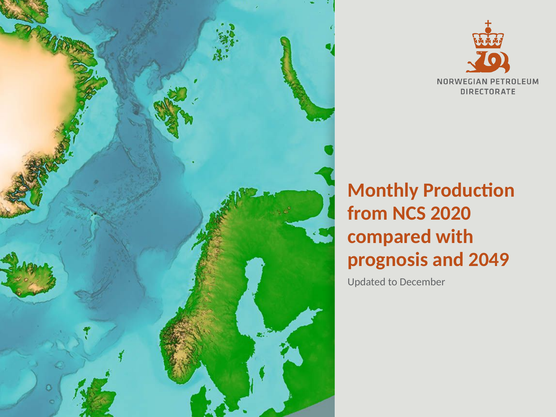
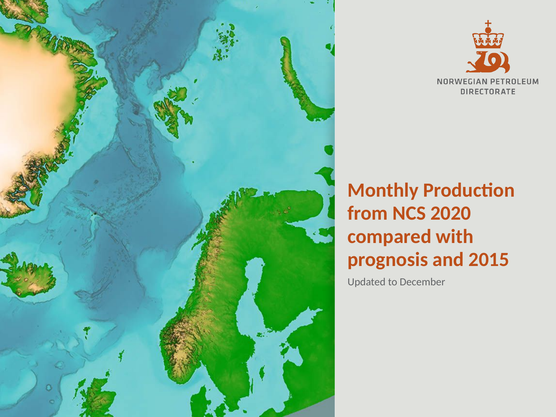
2049: 2049 -> 2015 (489, 260)
